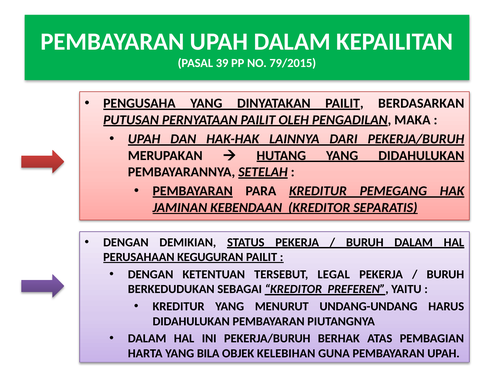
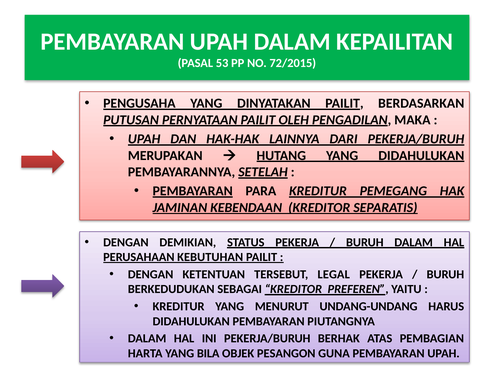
39: 39 -> 53 (222, 63)
79/2015: 79/2015 -> 72/2015 (293, 63)
KEGUGURAN: KEGUGURAN -> KEBUTUHAN (210, 257)
KELEBIHAN: KELEBIHAN -> PESANGON (286, 354)
